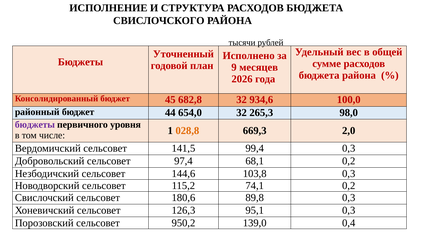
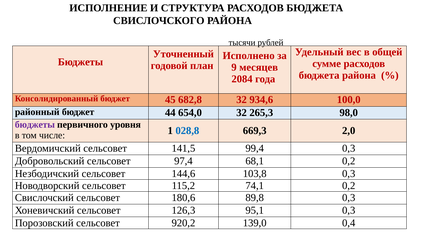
2026: 2026 -> 2084 (242, 79)
028,8 colour: orange -> blue (187, 131)
950,2: 950,2 -> 920,2 (183, 223)
